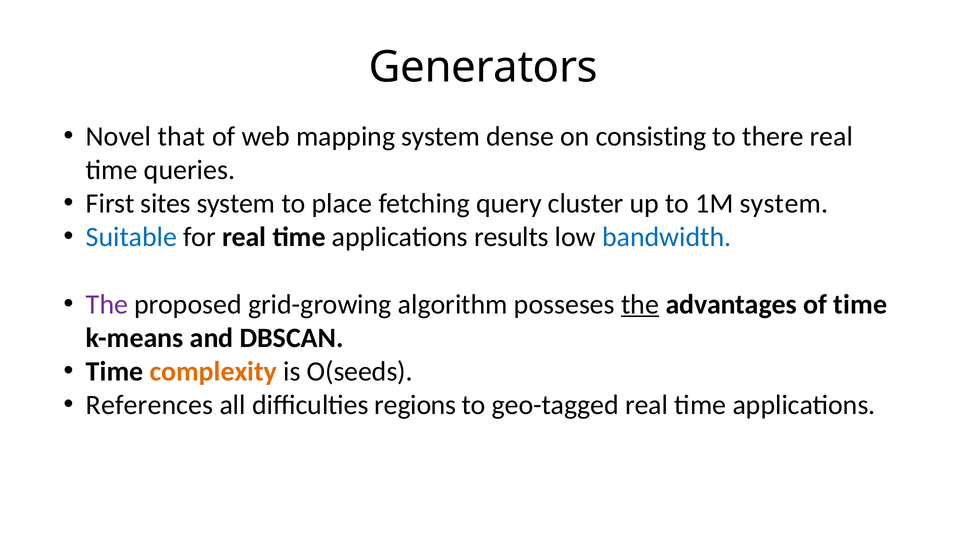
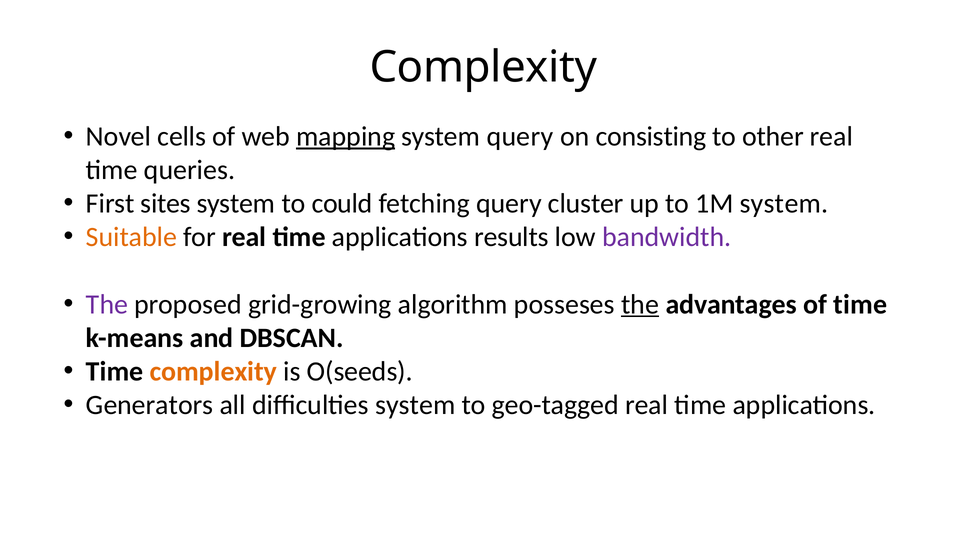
Generators: Generators -> Complexity (483, 67)
that: that -> cells (182, 137)
mapping underline: none -> present (346, 137)
system dense: dense -> query (520, 137)
there: there -> other (773, 137)
place: place -> could (342, 204)
Suitable colour: blue -> orange (132, 237)
bandwidth colour: blue -> purple (667, 237)
References: References -> Generators (150, 405)
difficulties regions: regions -> system (415, 405)
